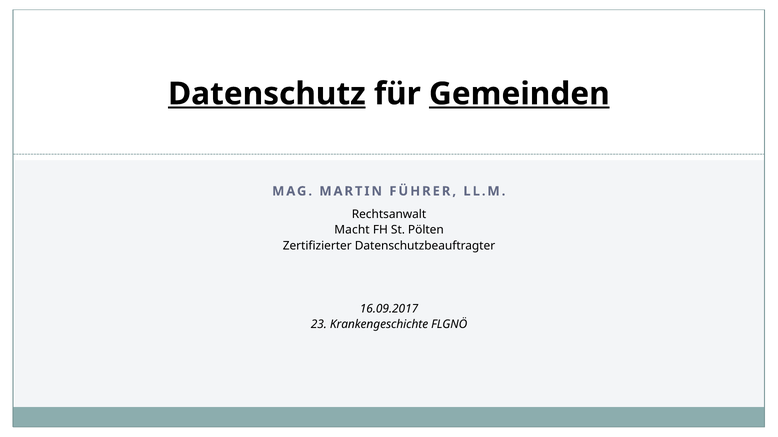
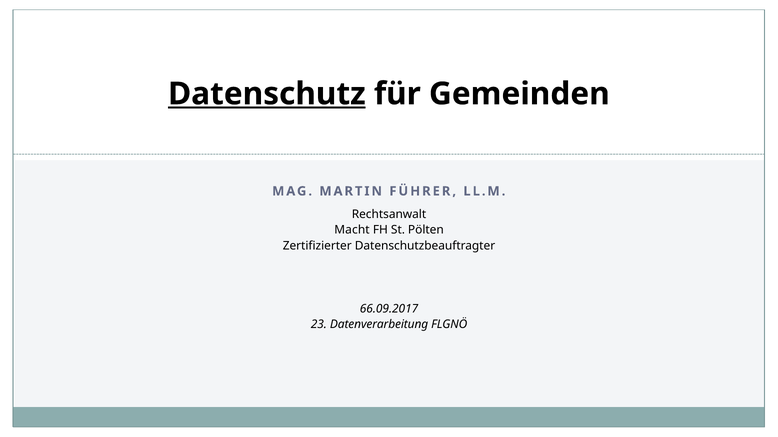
Gemeinden underline: present -> none (519, 94)
16.09.2017: 16.09.2017 -> 66.09.2017 (389, 309)
Krankengeschichte: Krankengeschichte -> Datenverarbeitung (379, 325)
